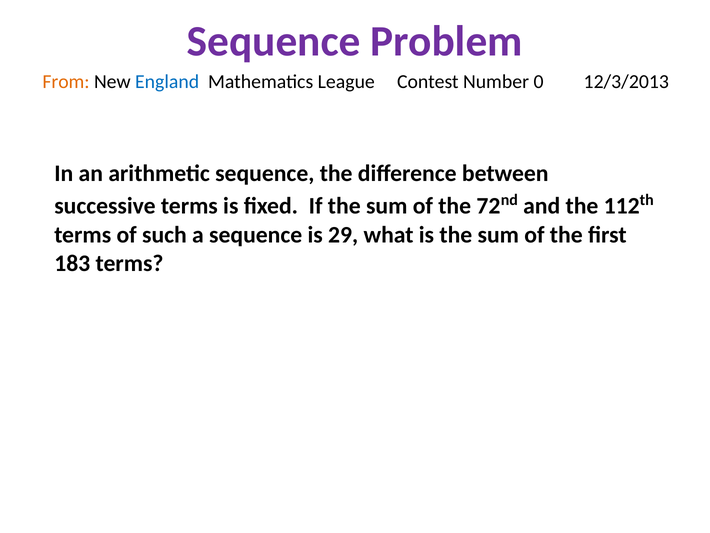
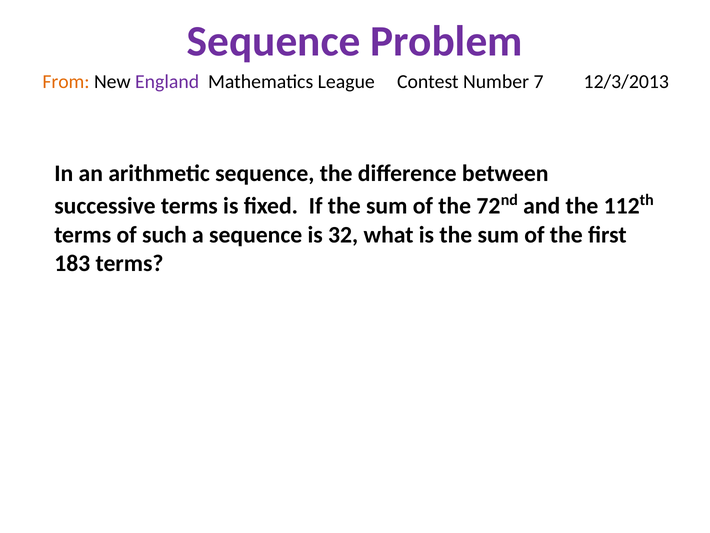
England colour: blue -> purple (167, 82)
0: 0 -> 7 (539, 82)
29: 29 -> 32 (343, 235)
